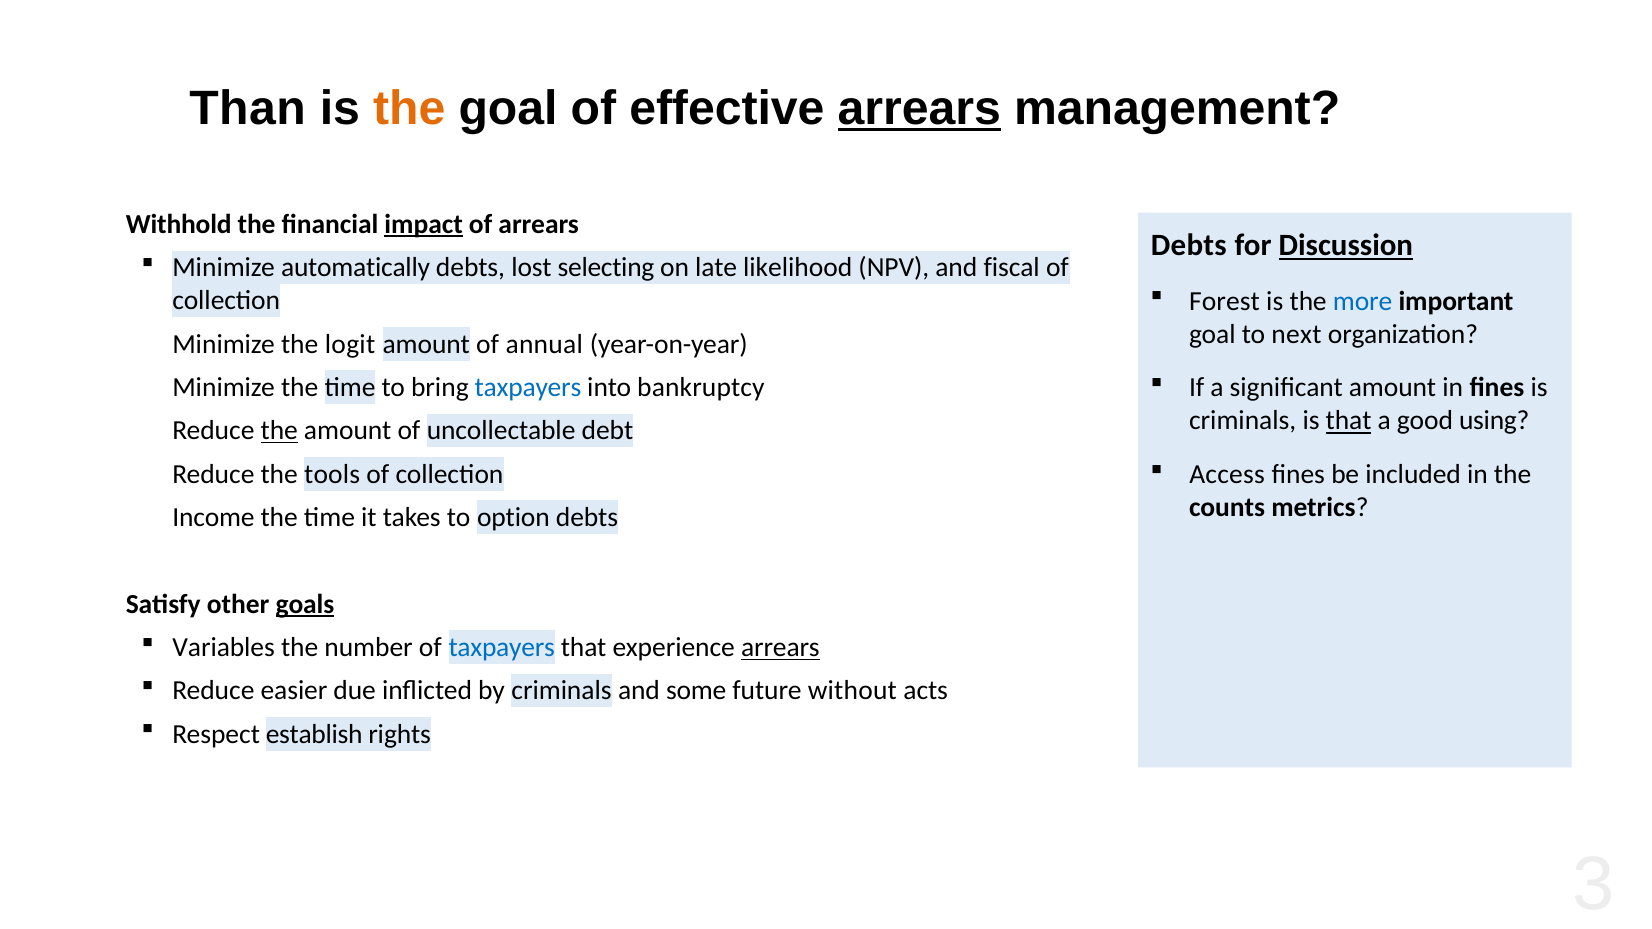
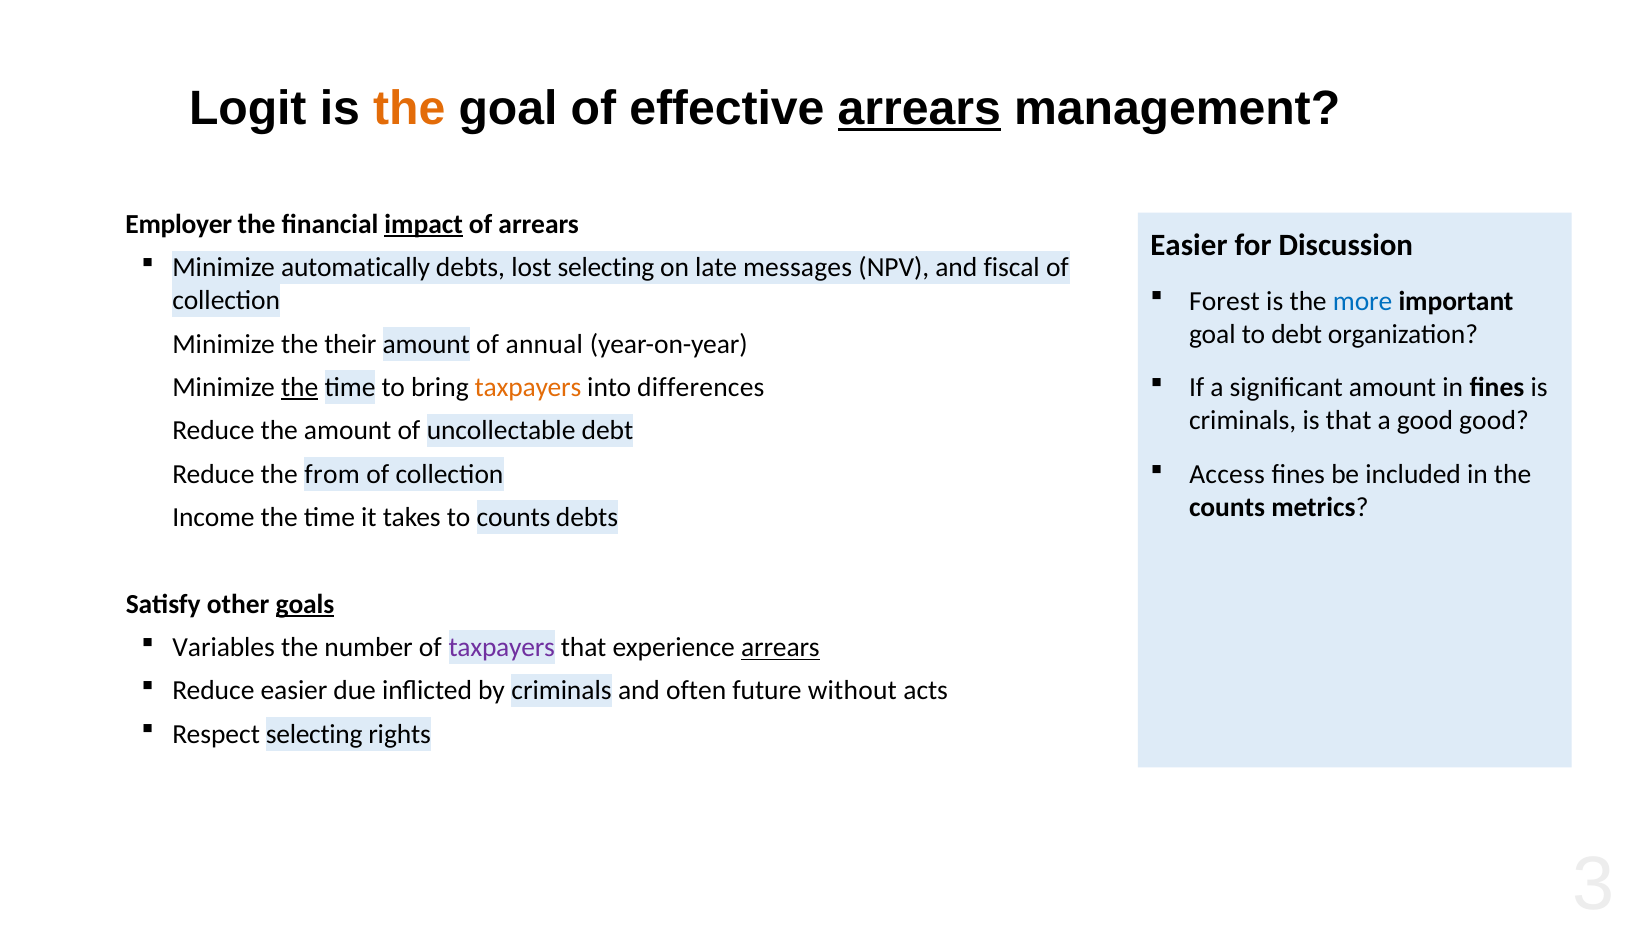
Than: Than -> Logit (248, 109)
Withhold: Withhold -> Employer (179, 224)
Debts: Debts -> Easier (1189, 246)
Discussion underline: present -> none (1346, 246)
likelihood: likelihood -> messages (798, 268)
to next: next -> debt (1297, 334)
logit: logit -> their (350, 344)
the underline: none -> present (300, 387)
taxpayers colour: blue -> orange (528, 387)
bankruptcy: bankruptcy -> differences (701, 387)
that underline: present -> none (1349, 421)
good using: using -> good (1494, 421)
the underline: present -> none (279, 431)
tools: tools -> from (332, 474)
to option: option -> counts (514, 518)
taxpayers colour: blue -> purple (502, 648)
some: some -> often (696, 691)
Respect establish: establish -> selecting (314, 734)
